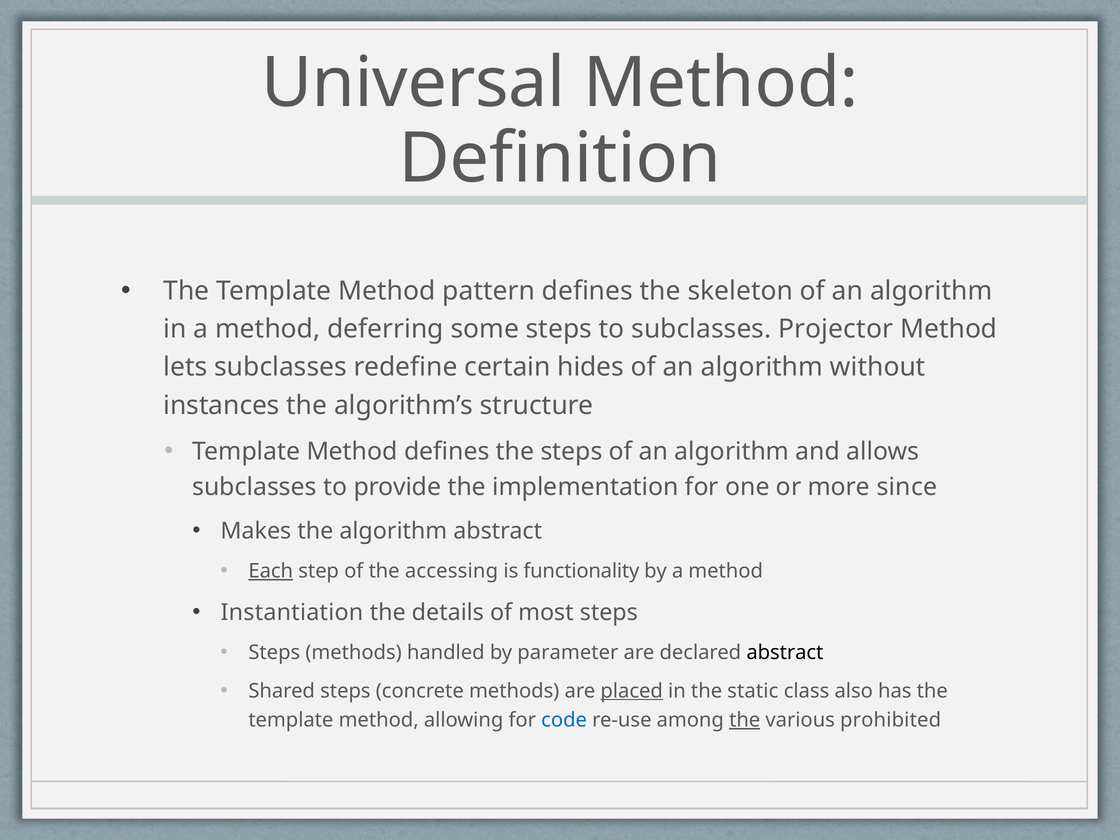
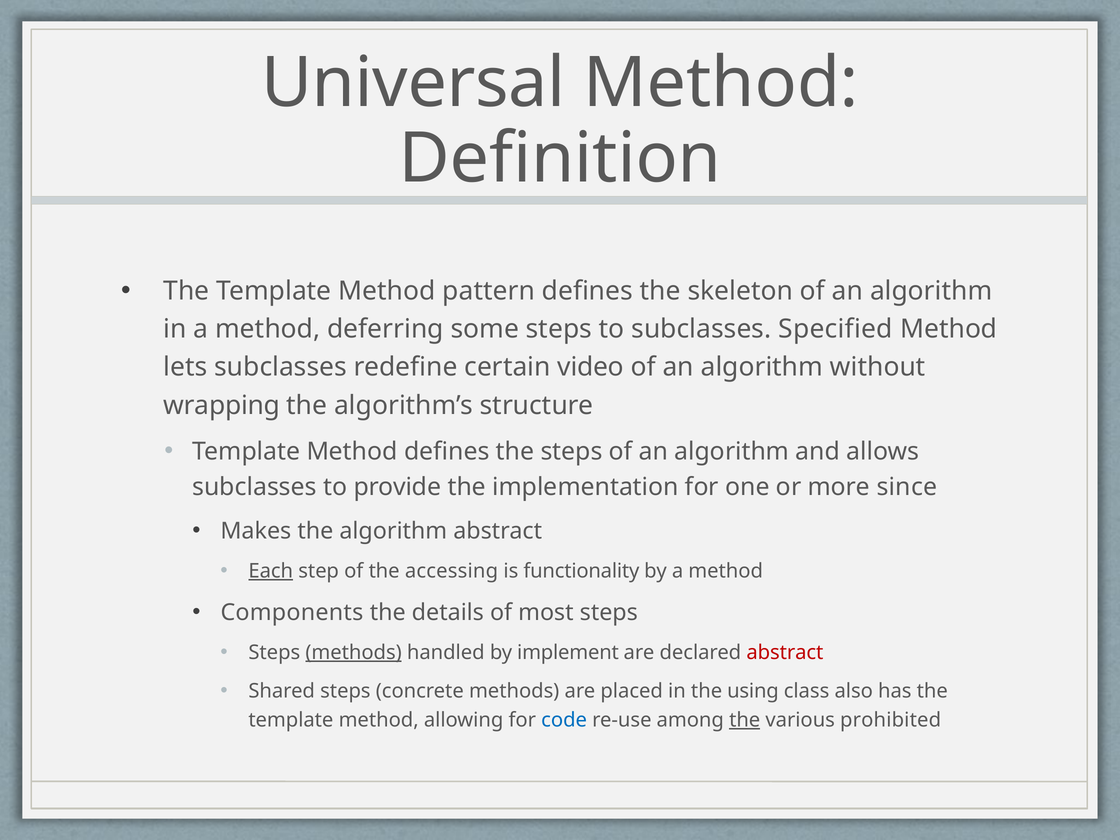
Projector: Projector -> Specified (836, 329)
hides: hides -> video (591, 367)
instances: instances -> wrapping (222, 405)
Instantiation: Instantiation -> Components (292, 612)
methods underline: none -> present (354, 652)
parameter: parameter -> implement (568, 652)
abstract colour: black -> red (785, 652)
placed underline: present -> none (632, 691)
static: static -> using (753, 691)
